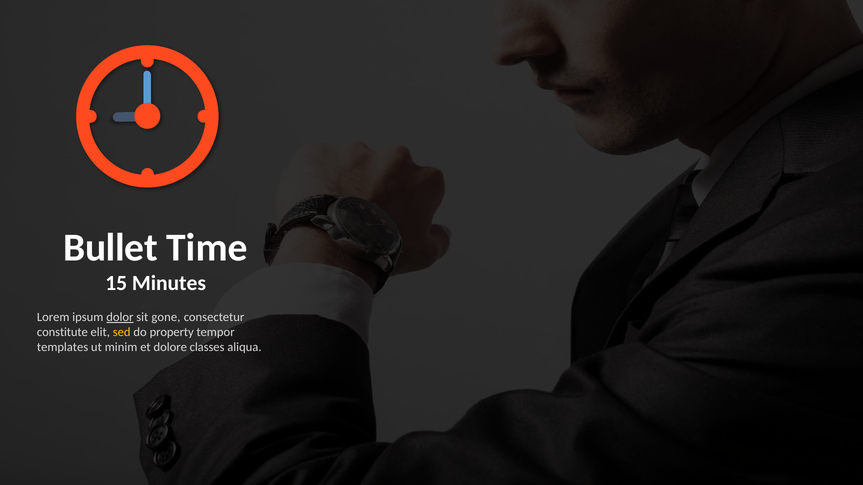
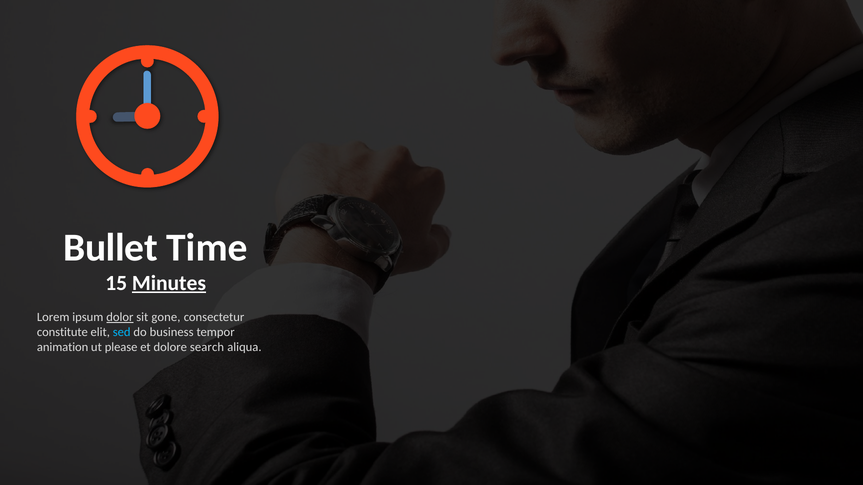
Minutes underline: none -> present (169, 283)
sed colour: yellow -> light blue (122, 332)
property: property -> business (172, 332)
templates: templates -> animation (63, 348)
minim: minim -> please (121, 348)
classes: classes -> search (207, 348)
